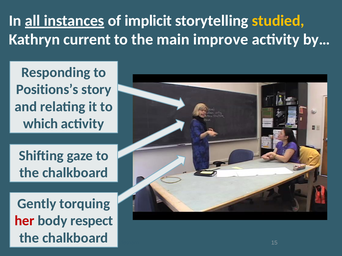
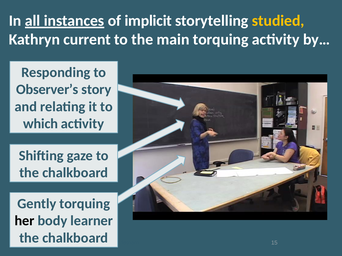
main improve: improve -> torquing (221, 40)
Positions’s: Positions’s -> Observer’s (47, 90)
her colour: red -> black (24, 221)
respect: respect -> learner (92, 221)
